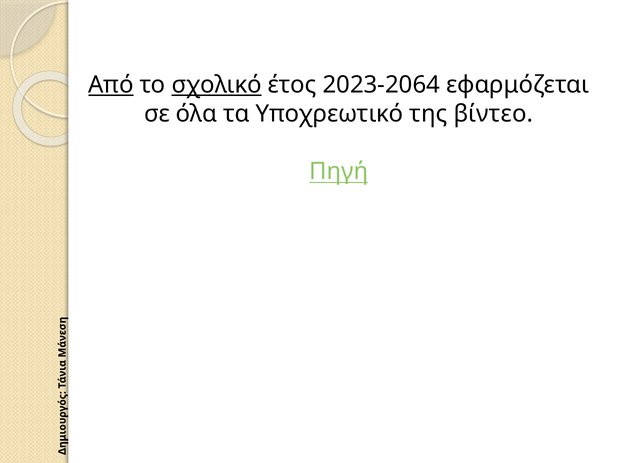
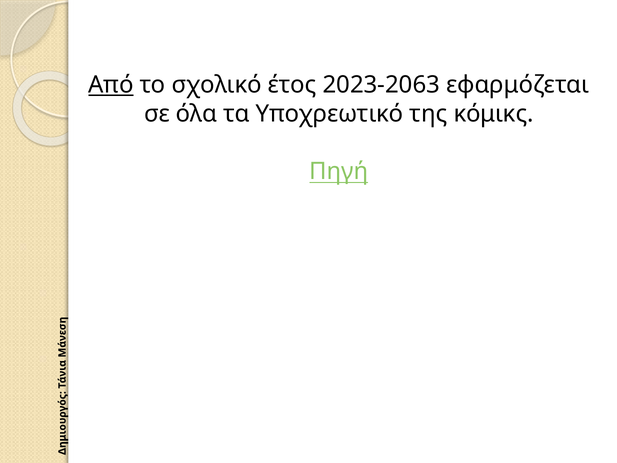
σχολικό underline: present -> none (217, 85)
2023-2064: 2023-2064 -> 2023-2063 (381, 85)
βίντεο: βίντεο -> κόμικς (494, 114)
